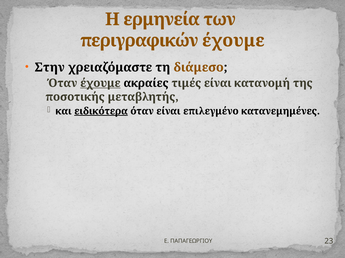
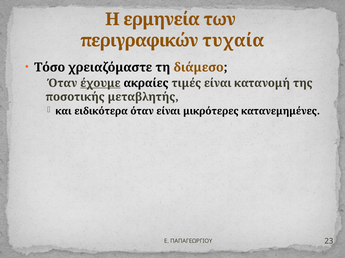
περιγραφικών έχουμε: έχουμε -> τυχαία (233, 41)
Στην: Στην -> Τόσο (50, 68)
ειδικότερα underline: present -> none (101, 111)
επιλεγμένο: επιλεγμένο -> μικρότερες (211, 111)
